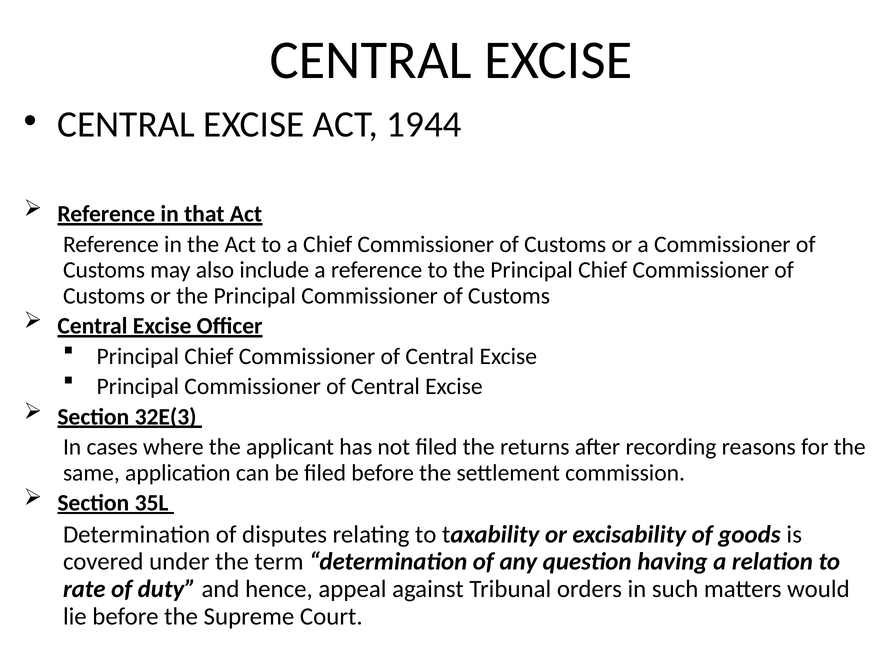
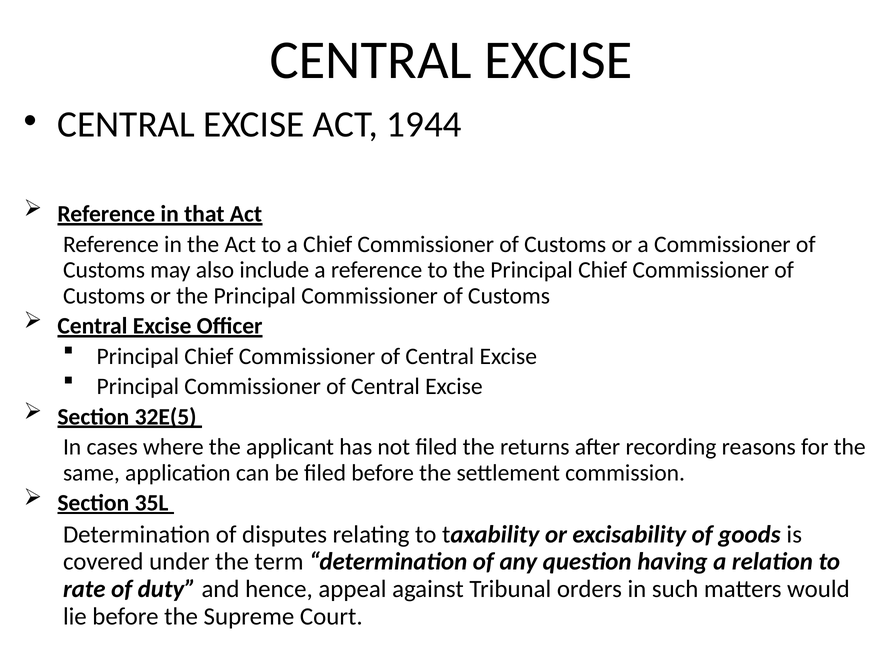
32E(3: 32E(3 -> 32E(5 (166, 417)
